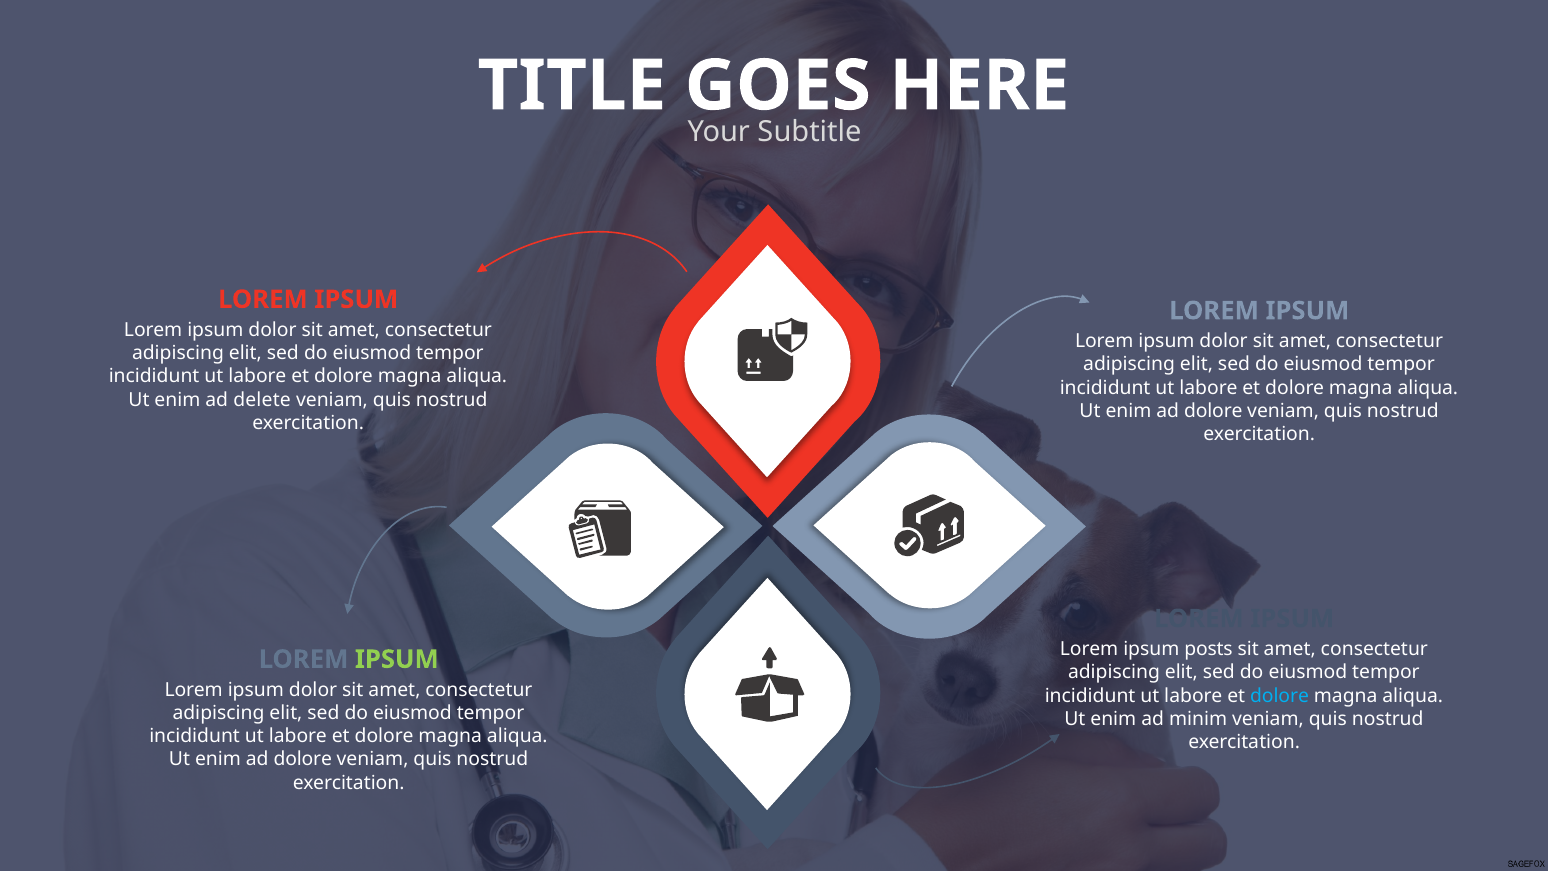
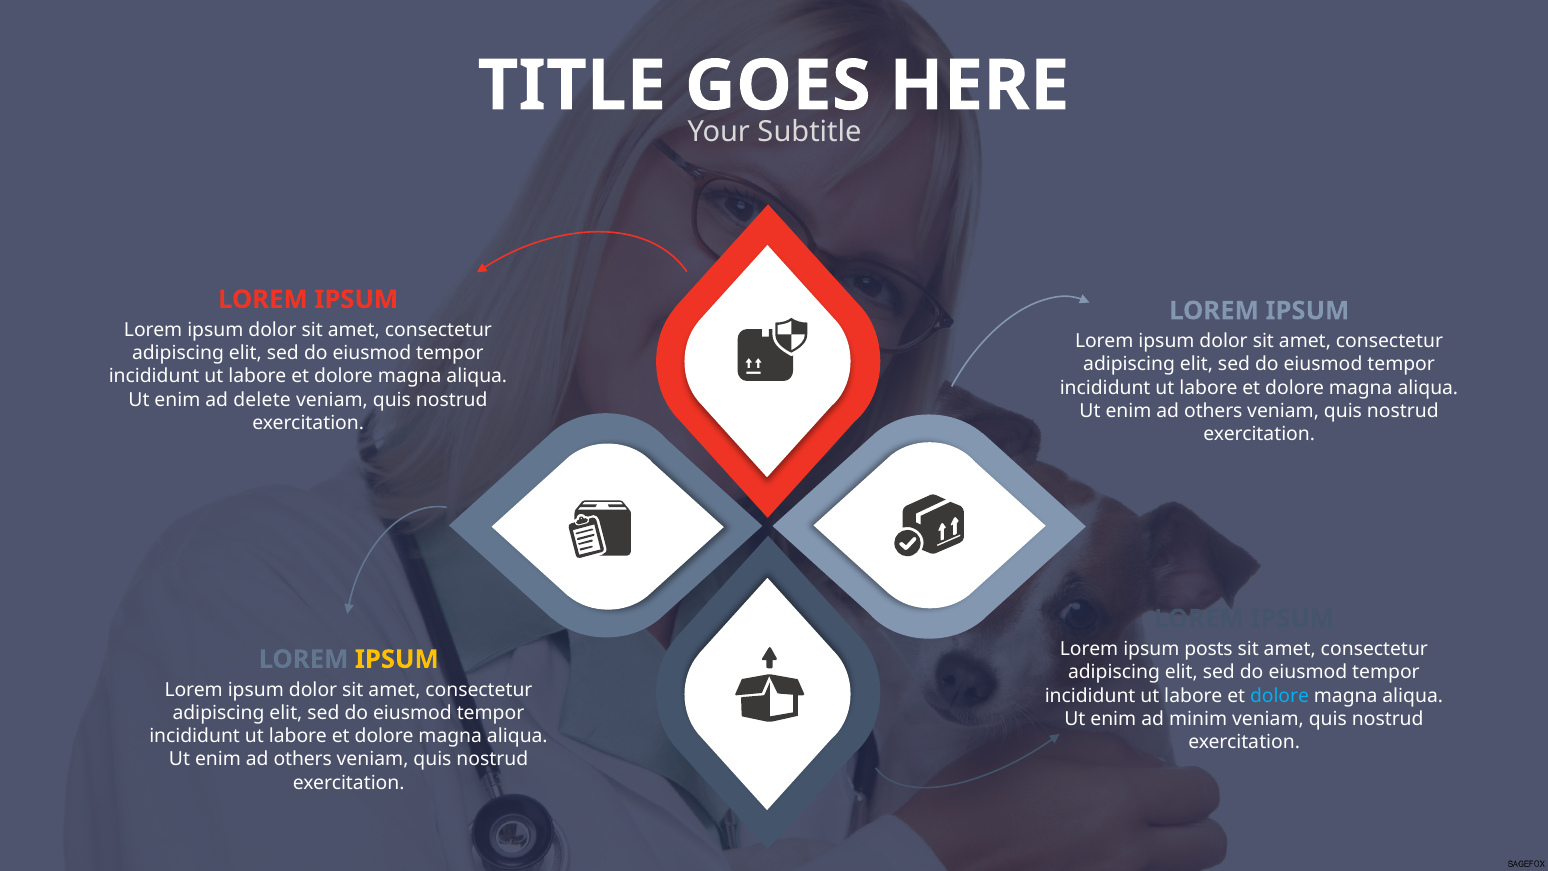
dolore: dolore -> others (1213, 411)
IPSUM colour: light green -> yellow (397, 659)
dolore: dolore -> others (303, 759)
